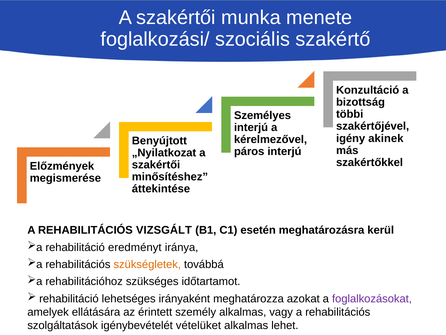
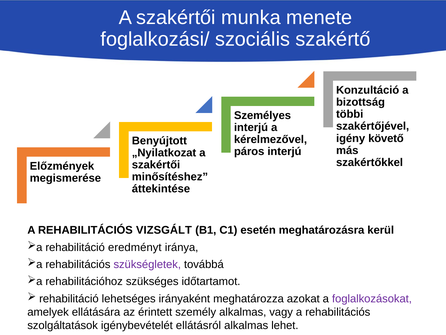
akinek: akinek -> követő (386, 138)
szükségletek colour: orange -> purple (147, 264)
vételüket: vételüket -> ellátásról (198, 325)
